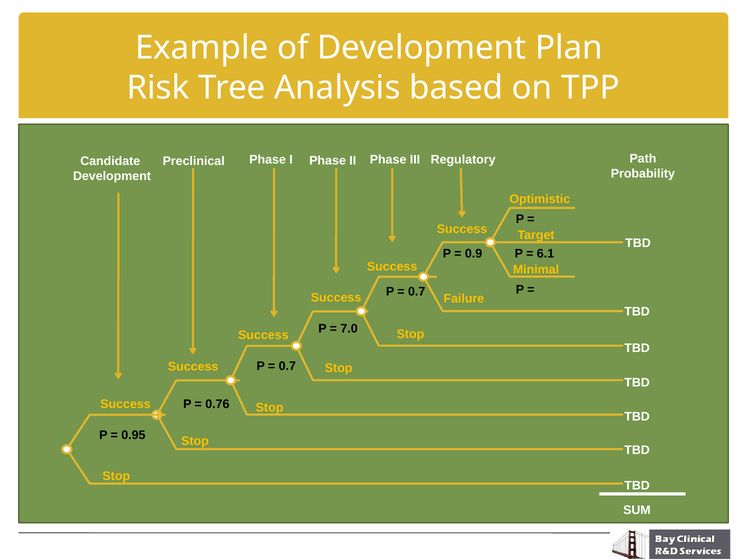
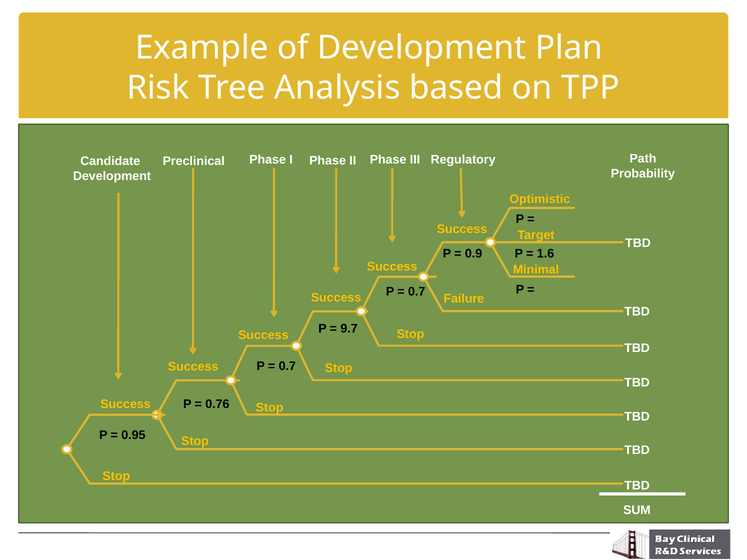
6.1: 6.1 -> 1.6 (546, 254)
7.0: 7.0 -> 9.7 (349, 329)
